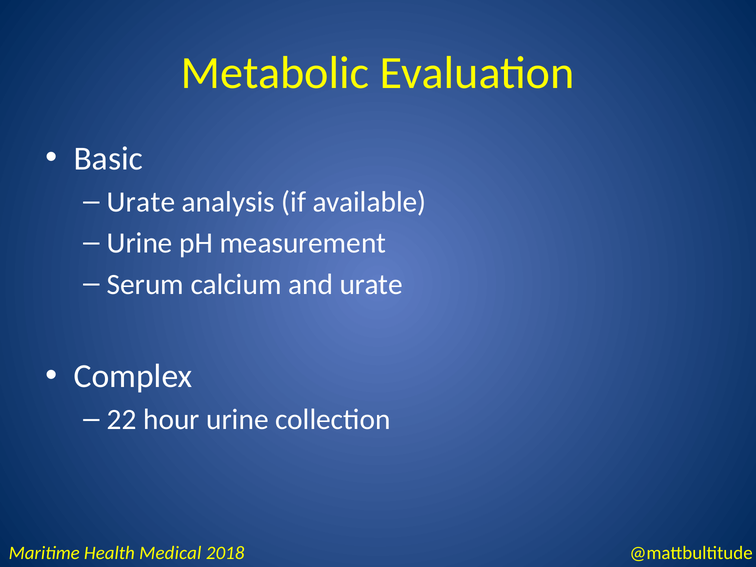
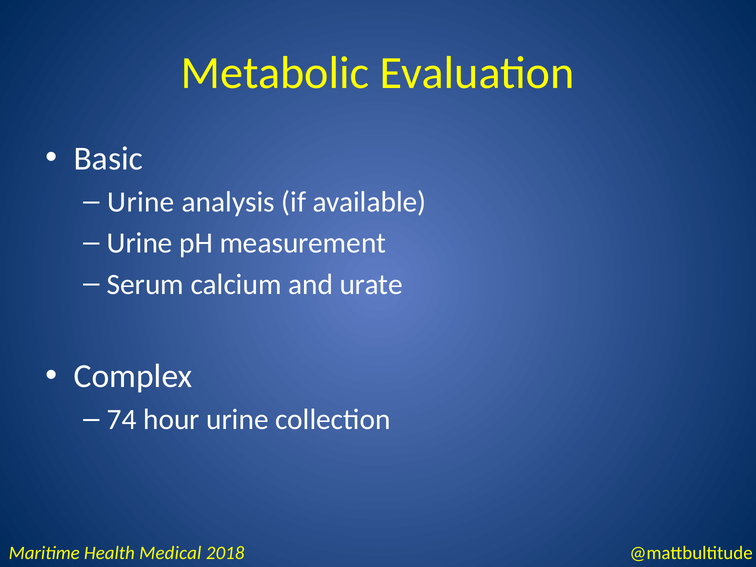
Urate: Urate -> Urine (141, 202)
22: 22 -> 74 (122, 420)
